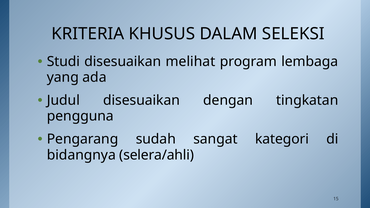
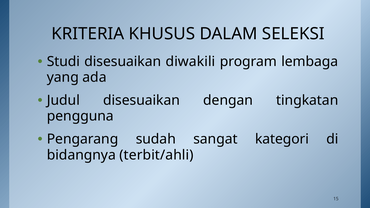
melihat: melihat -> diwakili (190, 62)
selera/ahli: selera/ahli -> terbit/ahli (156, 155)
